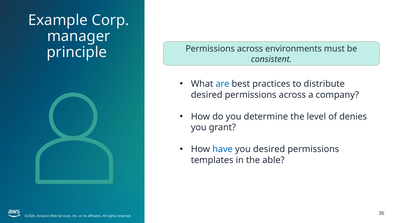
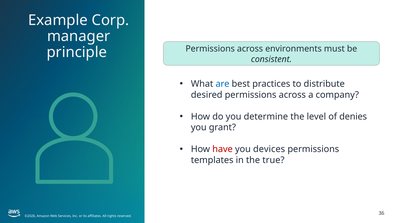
have colour: blue -> red (223, 149)
you desired: desired -> devices (269, 149)
able: able -> true (273, 160)
